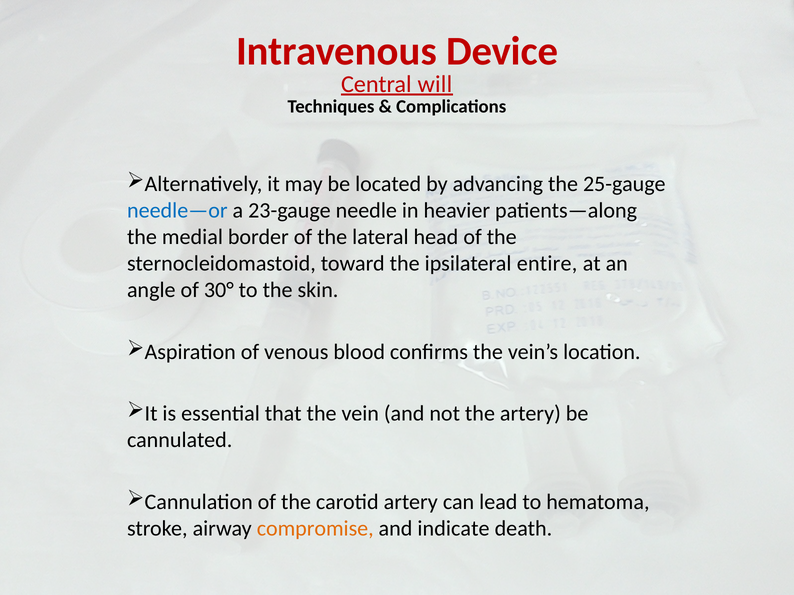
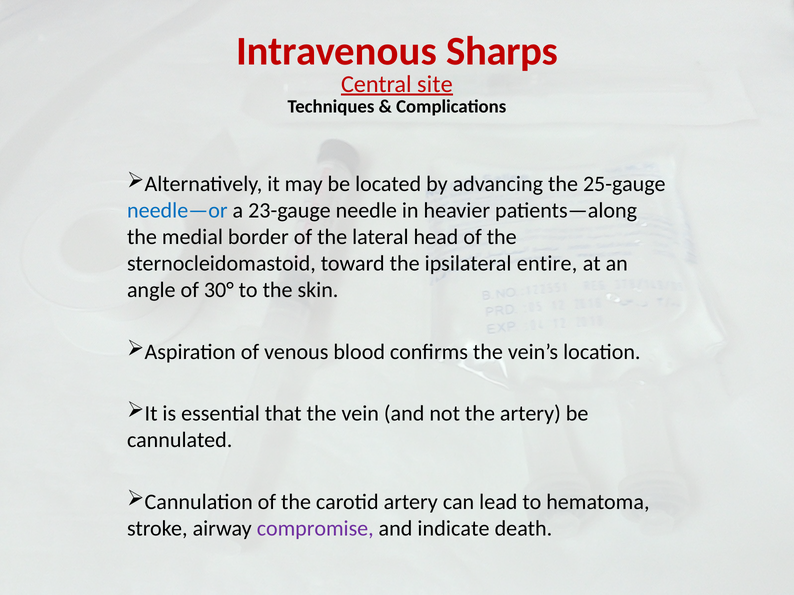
Device: Device -> Sharps (502, 51)
will: will -> site (435, 84)
compromise colour: orange -> purple (315, 529)
